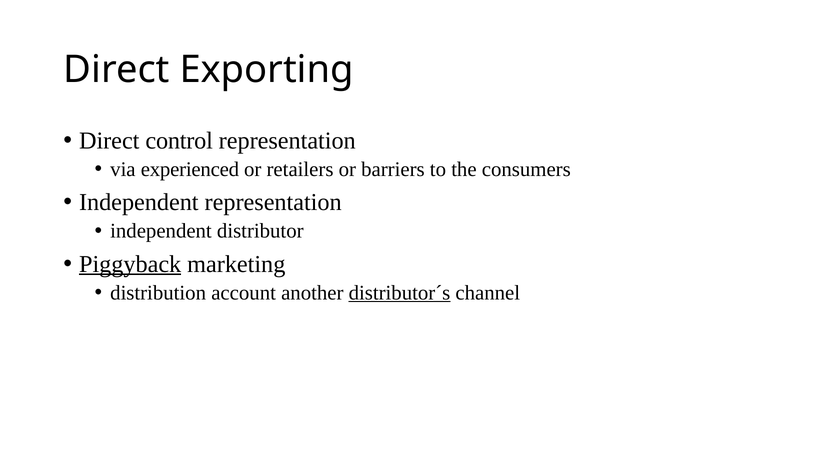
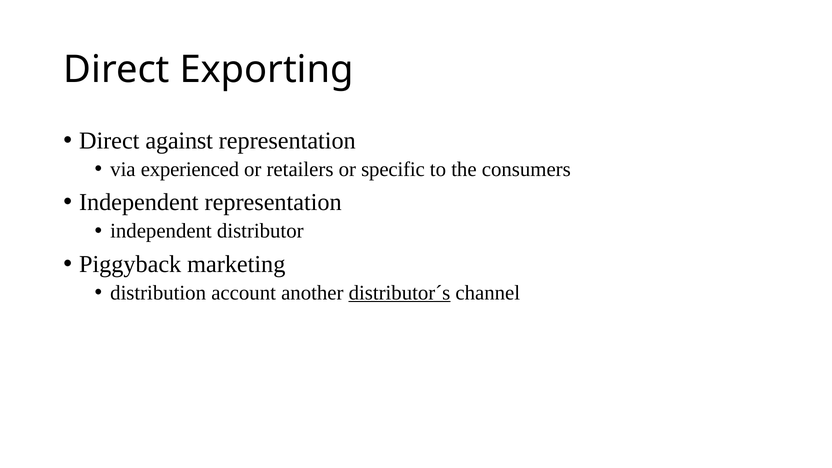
control: control -> against (179, 141)
barriers: barriers -> specific (393, 169)
Piggyback underline: present -> none (130, 264)
